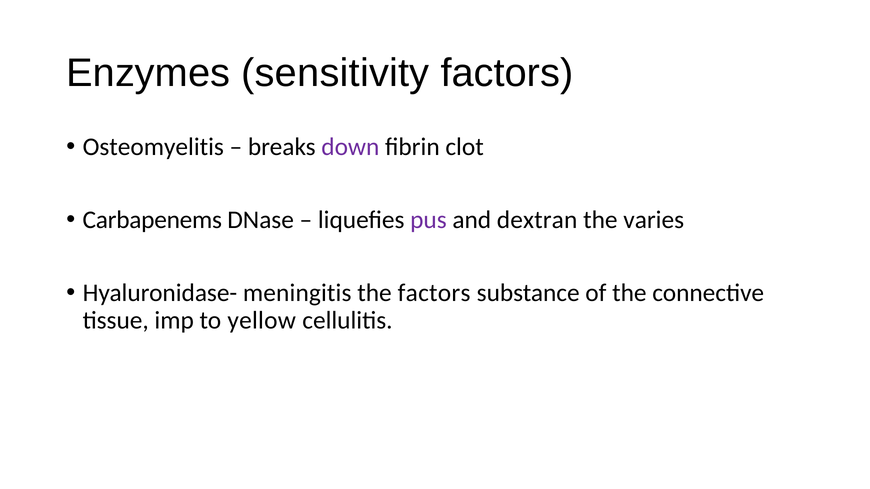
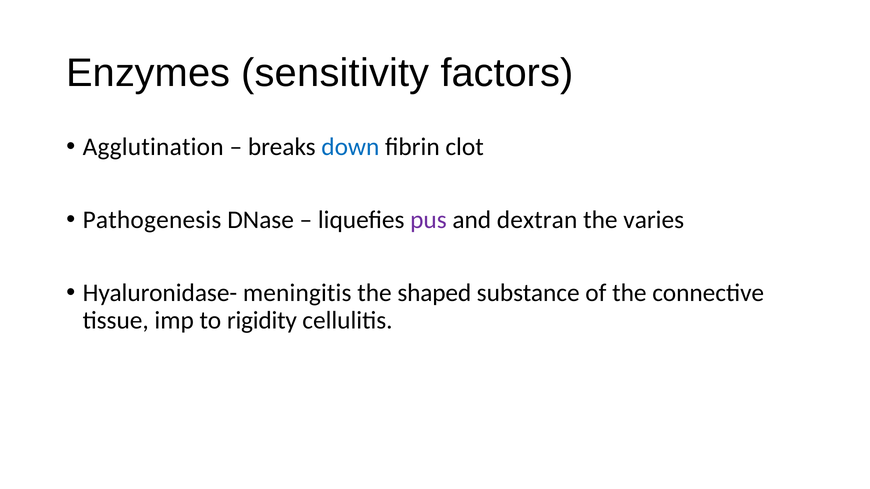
Osteomyelitis: Osteomyelitis -> Agglutination (153, 147)
down colour: purple -> blue (350, 147)
Carbapenems: Carbapenems -> Pathogenesis (152, 220)
the factors: factors -> shaped (434, 293)
yellow: yellow -> rigidity (262, 320)
